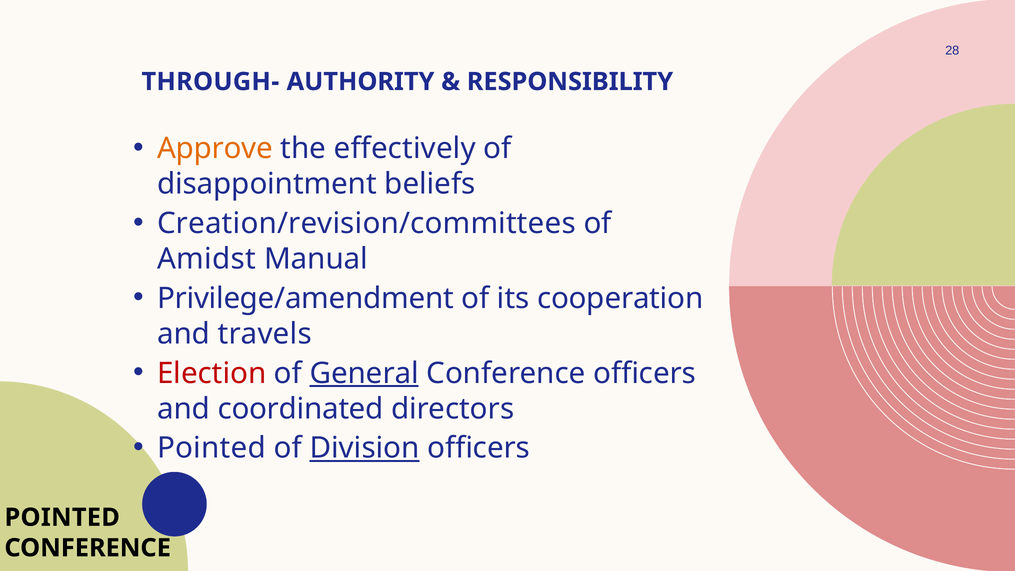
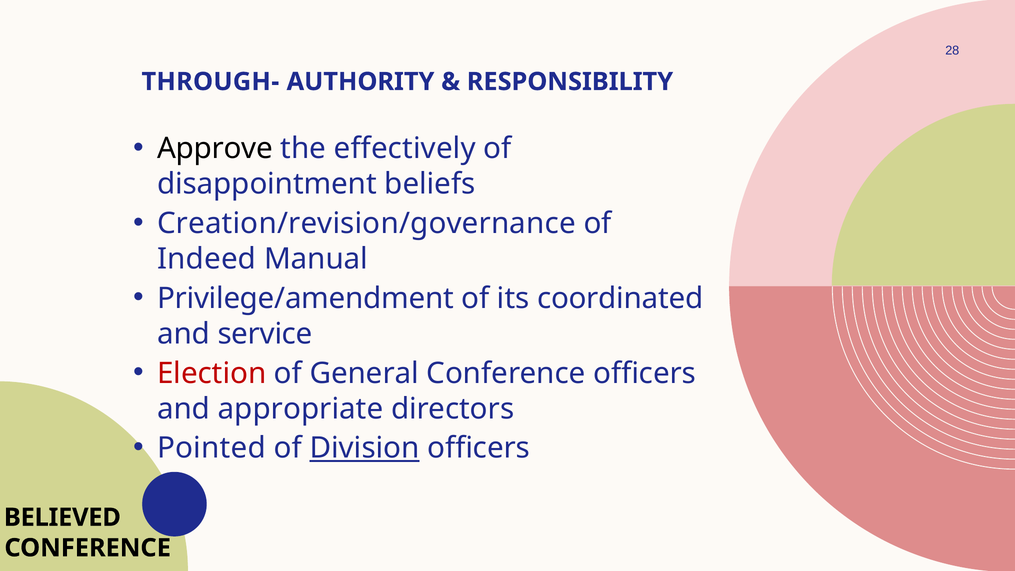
Approve colour: orange -> black (215, 149)
Creation/revision/committees: Creation/revision/committees -> Creation/revision/governance (366, 223)
Amidst: Amidst -> Indeed (207, 259)
cooperation: cooperation -> coordinated (620, 298)
travels: travels -> service (265, 334)
General underline: present -> none (364, 373)
coordinated: coordinated -> appropriate (301, 409)
POINTED: POINTED -> BELIEVED (62, 517)
